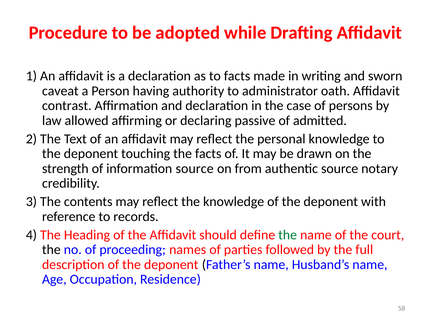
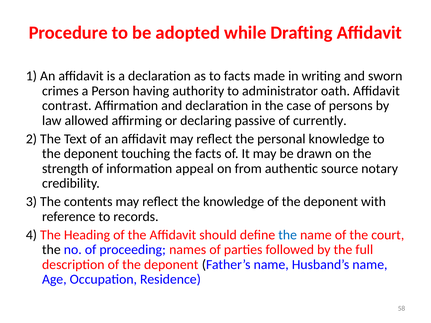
caveat: caveat -> crimes (60, 91)
admitted: admitted -> currently (320, 121)
information source: source -> appeal (195, 169)
the colour: green -> blue (288, 235)
